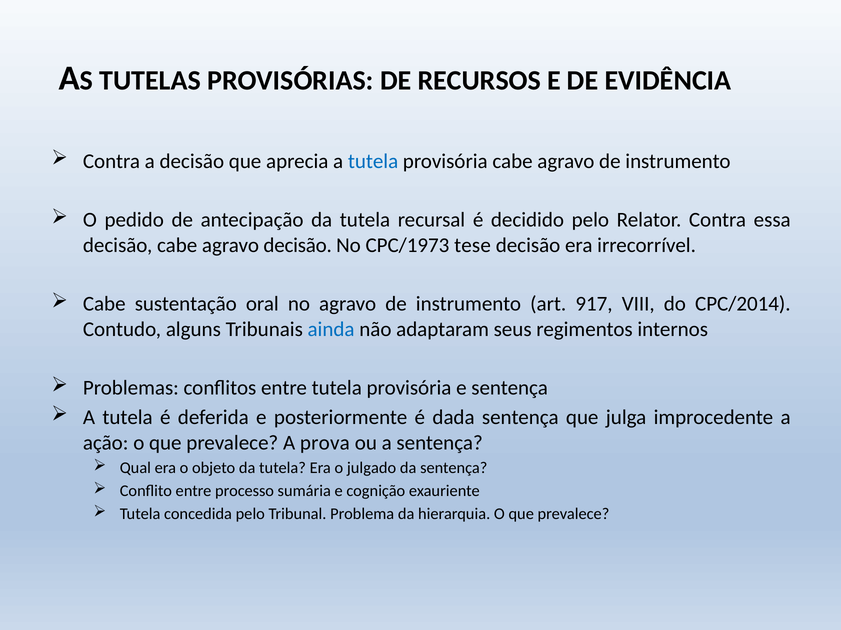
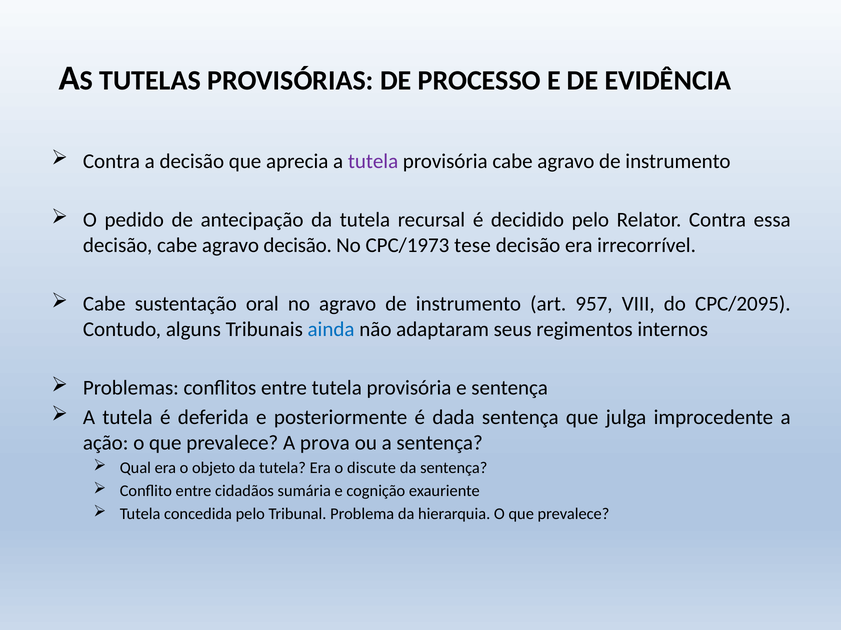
RECURSOS: RECURSOS -> PROCESSO (479, 81)
tutela colour: blue -> purple (373, 161)
917: 917 -> 957 (594, 304)
CPC/2014: CPC/2014 -> CPC/2095 (743, 304)
julgado: julgado -> discute (371, 469)
processo: processo -> cidadãos (244, 492)
